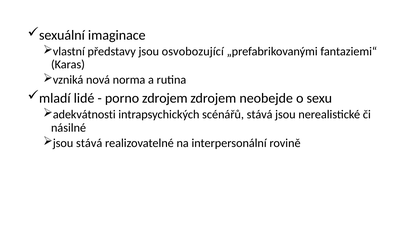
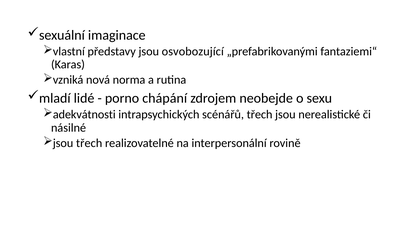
porno zdrojem: zdrojem -> chápání (165, 98)
scénářů stává: stává -> třech (260, 115)
jsou stává: stává -> třech (89, 143)
